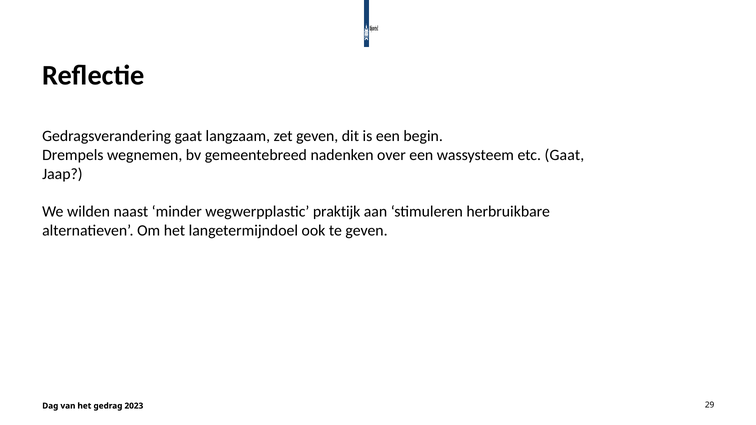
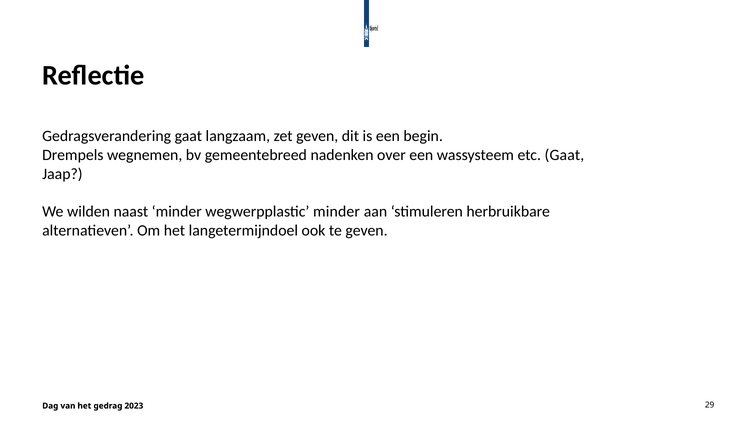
wegwerpplastic praktijk: praktijk -> minder (336, 212)
